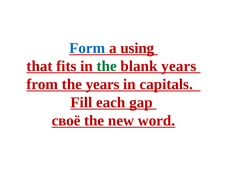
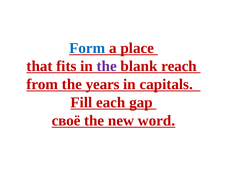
using: using -> place (137, 48)
the colour: green -> purple (107, 66)
blank years: years -> reach (179, 66)
